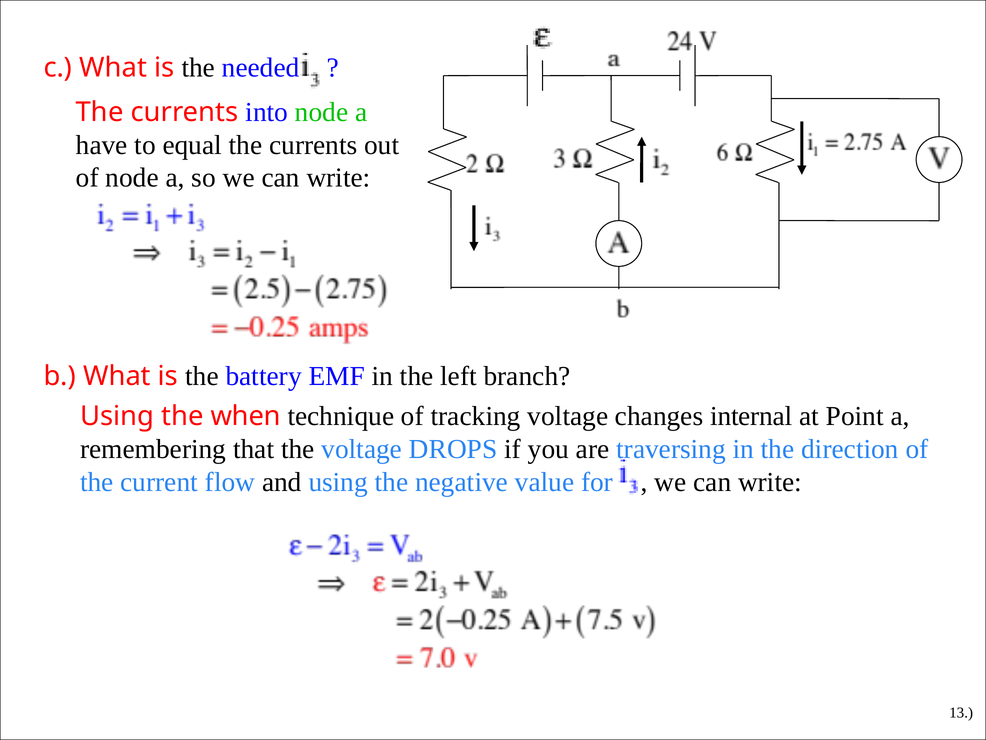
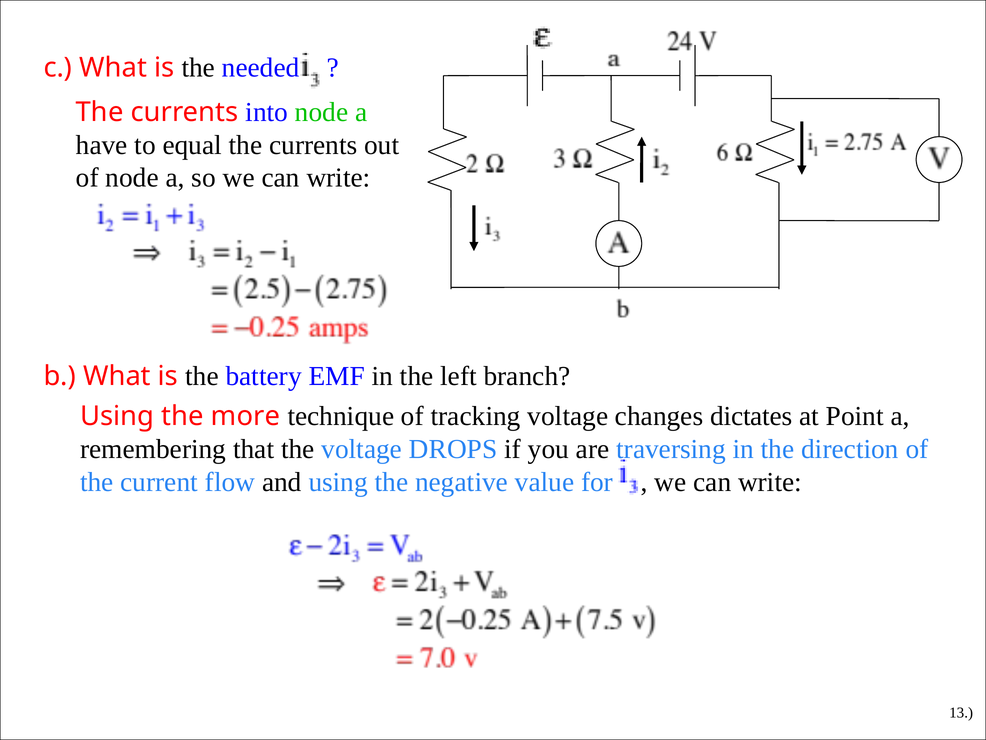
when: when -> more (245, 416)
internal: internal -> dictates (751, 416)
